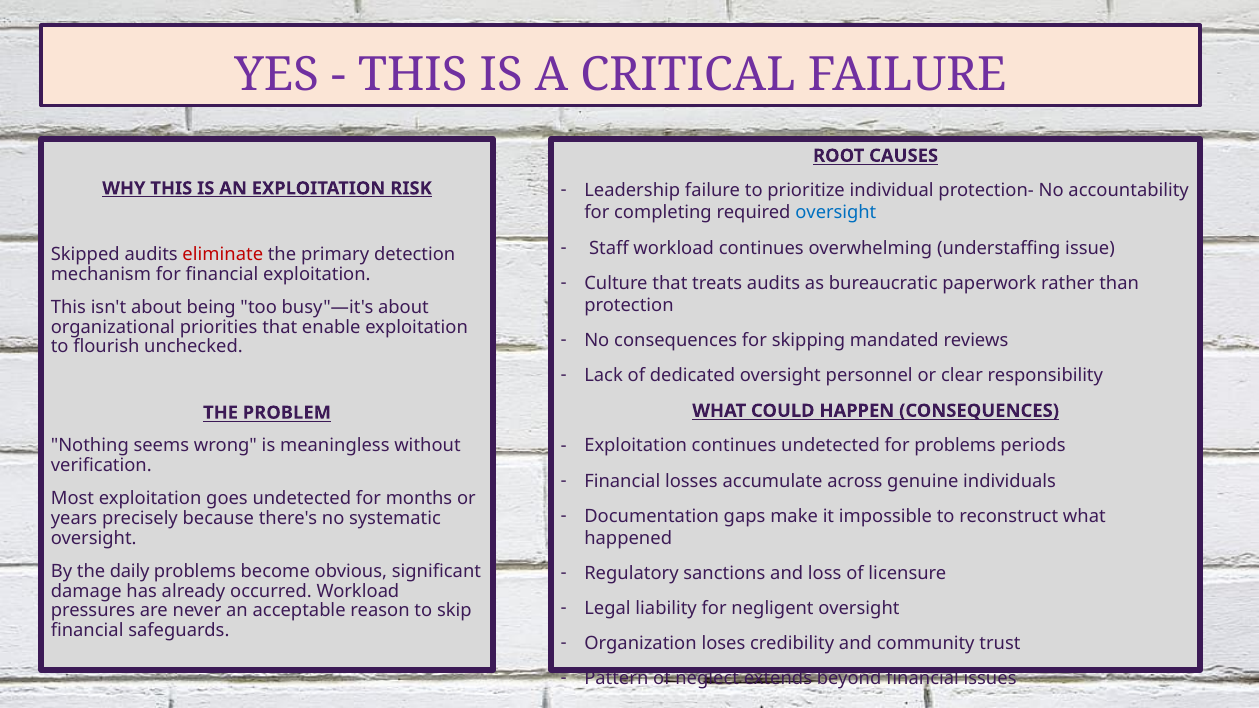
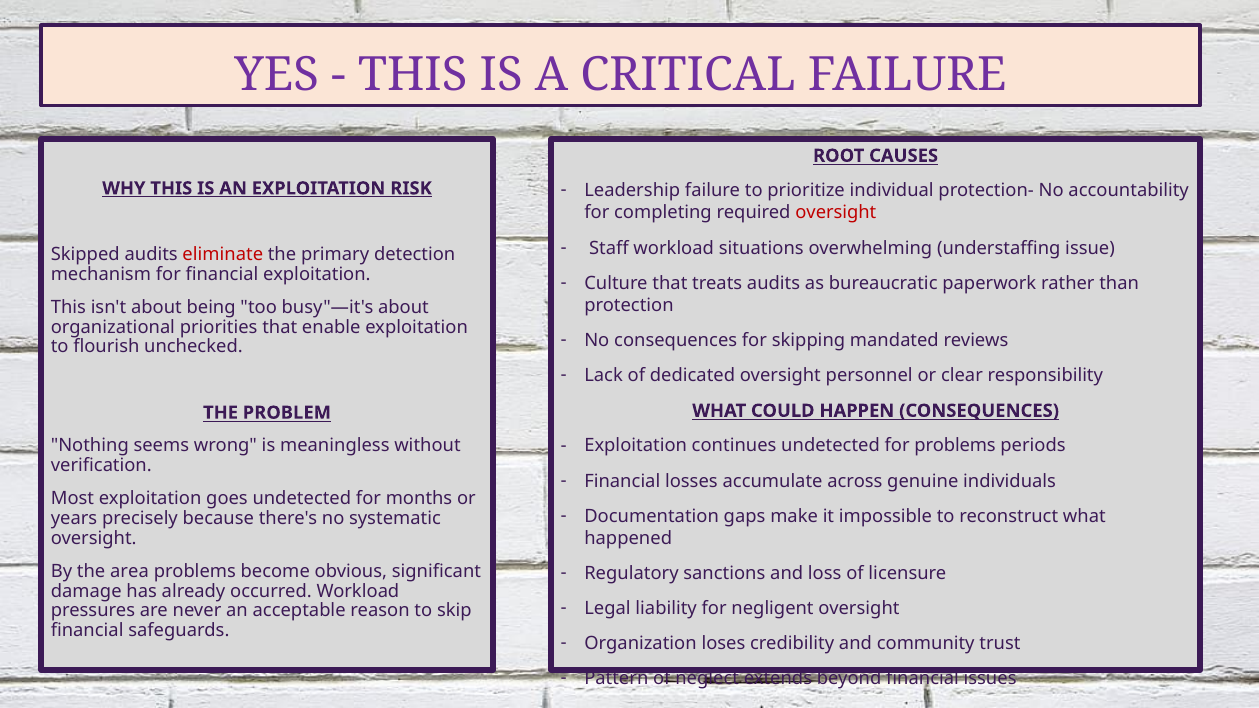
oversight colour: blue -> red (836, 213)
workload continues: continues -> situations (761, 248)
daily: daily -> area (129, 571)
